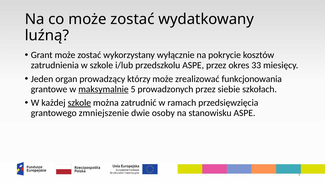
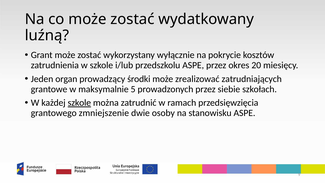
33: 33 -> 20 (256, 65)
którzy: którzy -> środki (139, 79)
funkcjonowania: funkcjonowania -> zatrudniających (252, 79)
maksymalnie underline: present -> none (103, 89)
